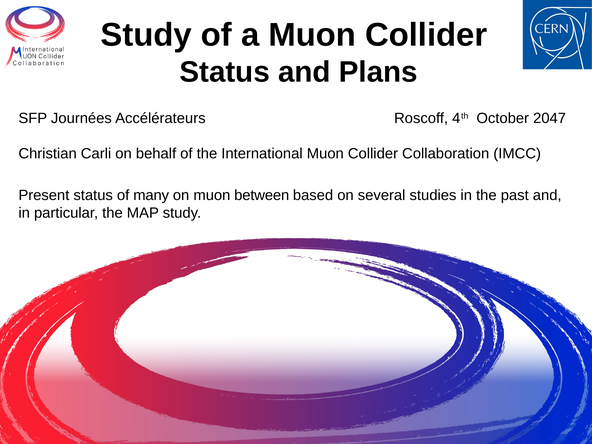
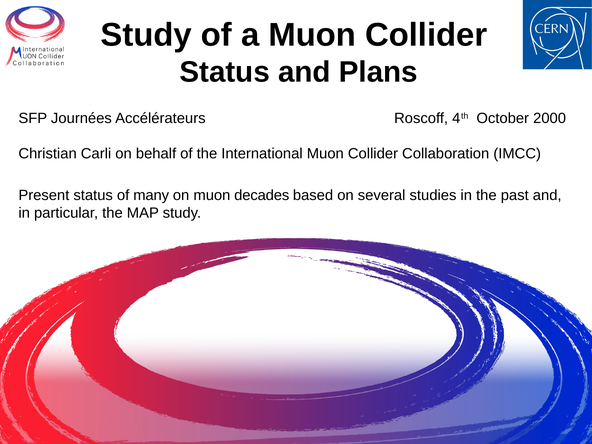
2047: 2047 -> 2000 (550, 118)
between: between -> decades (262, 195)
